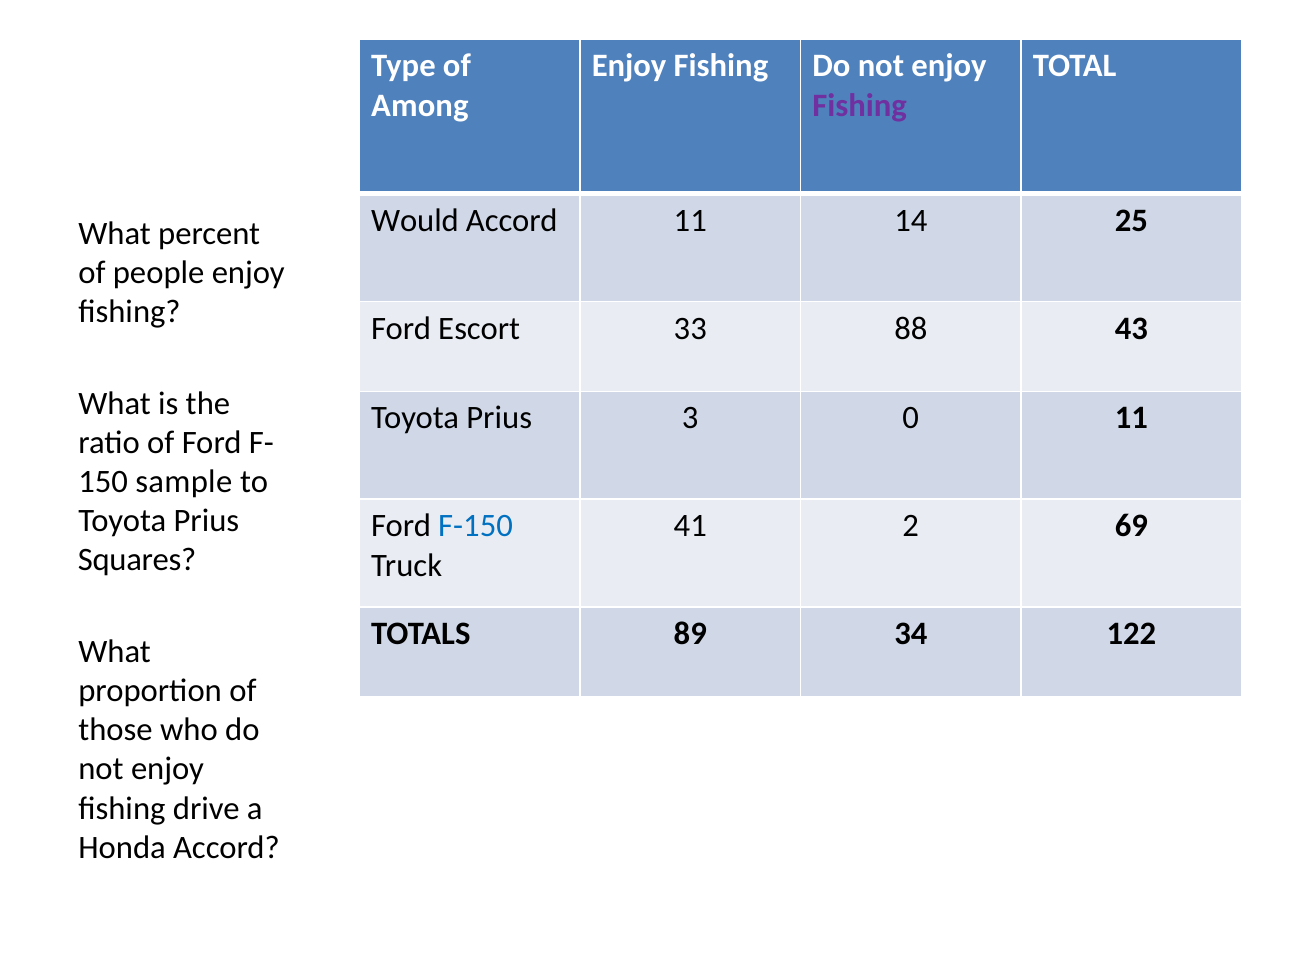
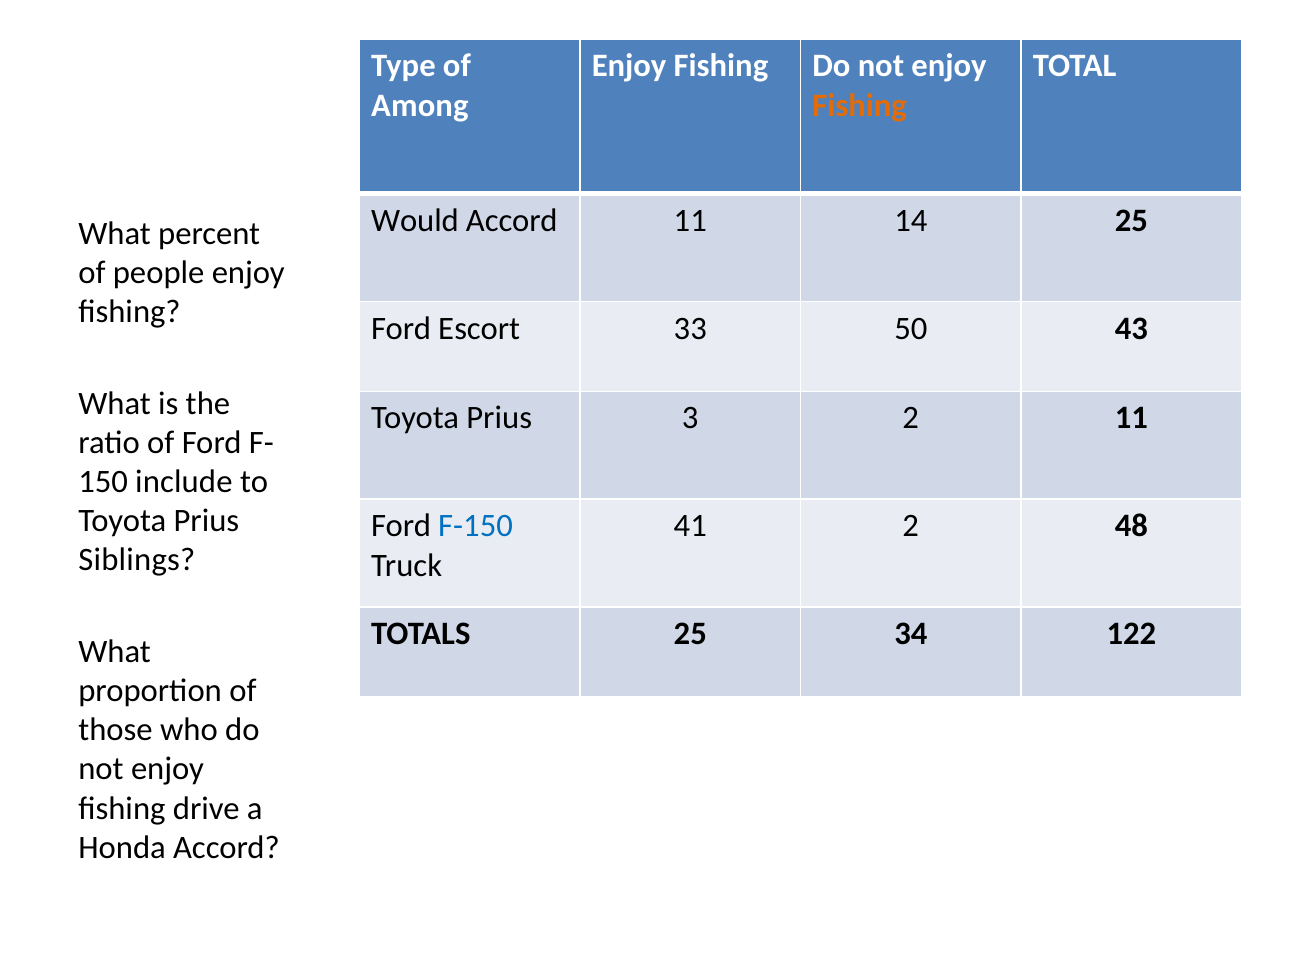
Fishing colour: purple -> orange (860, 106)
88: 88 -> 50 (911, 329)
3 0: 0 -> 2 (911, 418)
sample: sample -> include (184, 482)
69: 69 -> 48 (1131, 526)
Squares: Squares -> Siblings (137, 560)
TOTALS 89: 89 -> 25 (690, 634)
